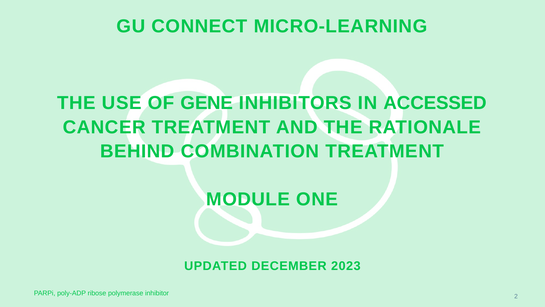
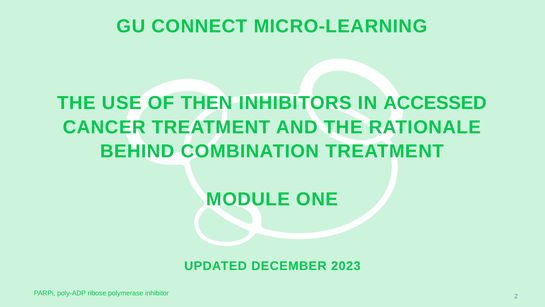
GENE: GENE -> THEN (207, 103)
